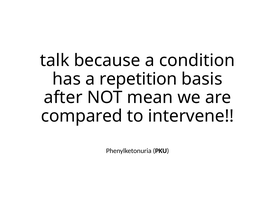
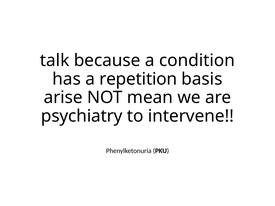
after: after -> arise (63, 98)
compared: compared -> psychiatry (82, 116)
